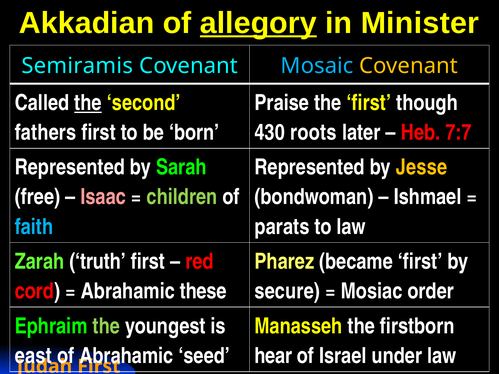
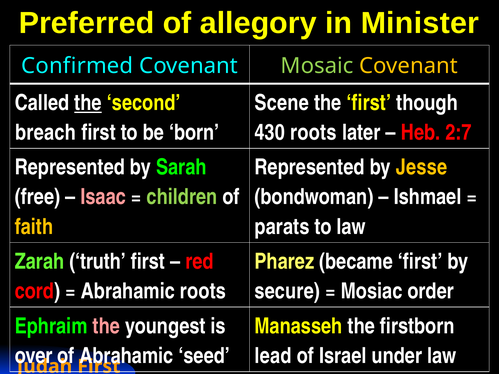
Akkadian: Akkadian -> Preferred (87, 23)
allegory underline: present -> none (258, 23)
Semiramis: Semiramis -> Confirmed (77, 66)
Mosaic colour: light blue -> light green (317, 66)
Praise: Praise -> Scene (282, 103)
fathers: fathers -> breach (46, 133)
7:7: 7:7 -> 2:7 (458, 133)
faith colour: light blue -> yellow (34, 227)
Abrahamic these: these -> roots (203, 291)
the colour: light green -> pink (106, 326)
east: east -> over (34, 356)
hear: hear -> lead (273, 356)
